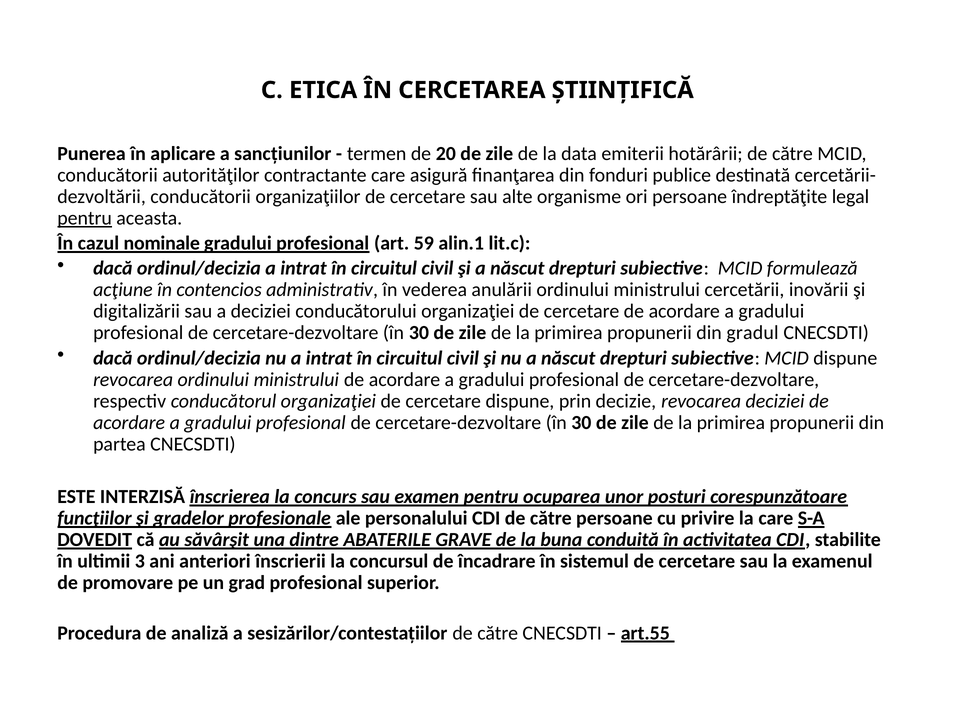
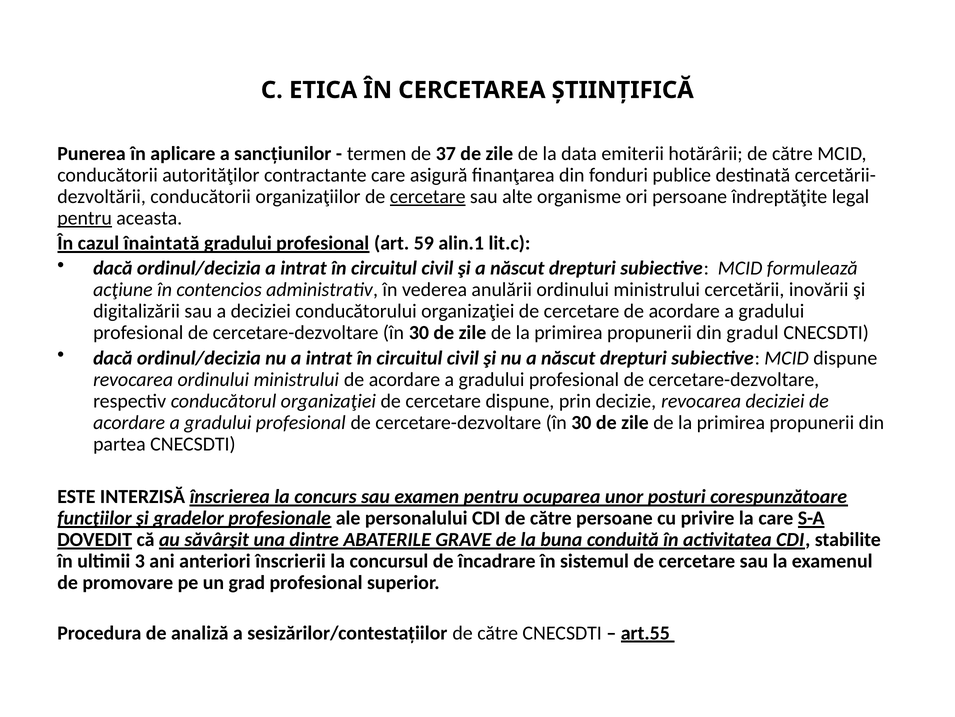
20: 20 -> 37 (446, 153)
cercetare underline: none -> present (428, 196)
nominale: nominale -> înaintată (162, 243)
